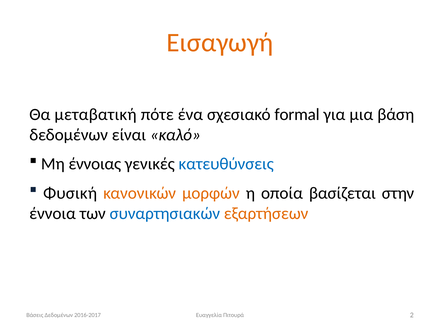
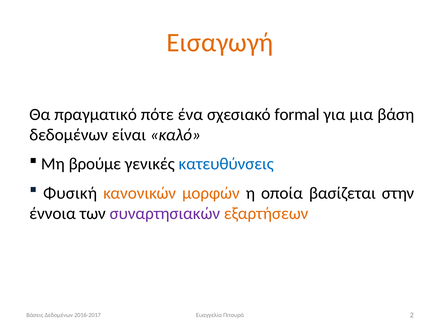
μεταβατική: μεταβατική -> πραγματικό (96, 114)
έννοιας: έννοιας -> βρούμε (95, 164)
συναρτησιακών colour: blue -> purple (165, 214)
